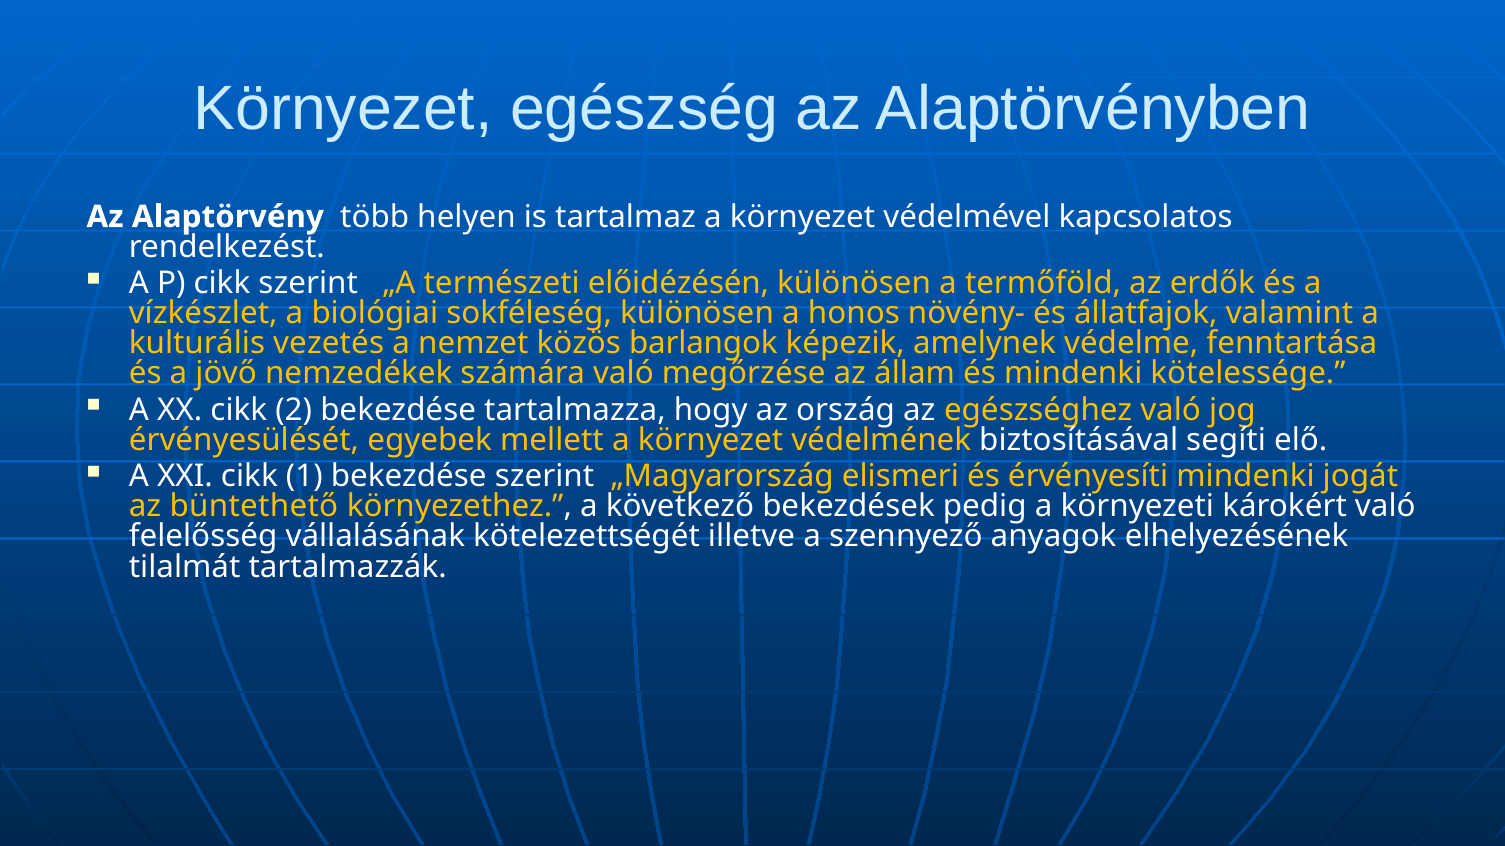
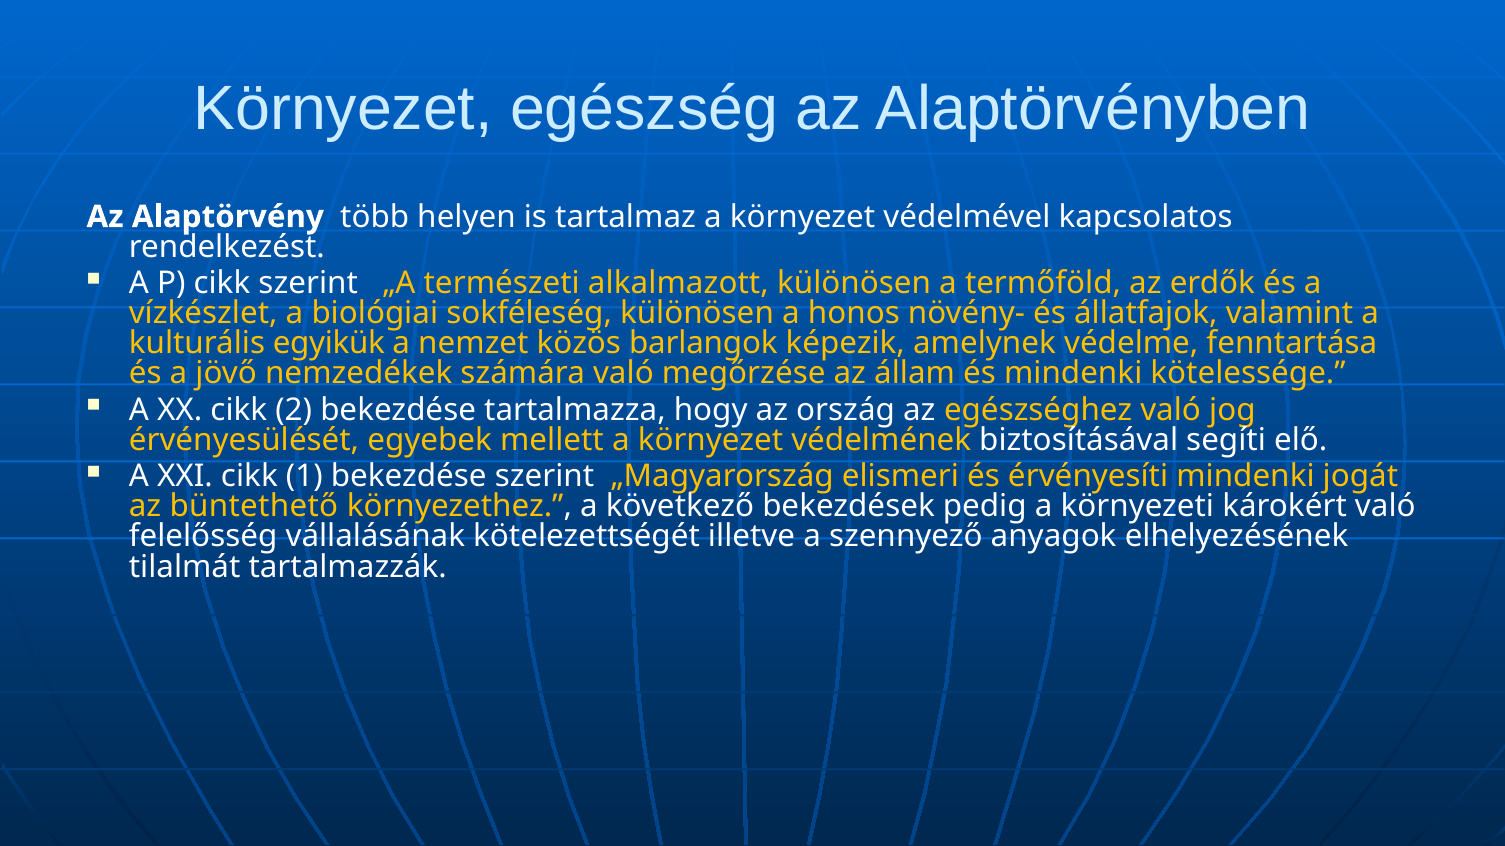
előidézésén: előidézésén -> alkalmazott (678, 283)
vezetés: vezetés -> egyikük (329, 344)
